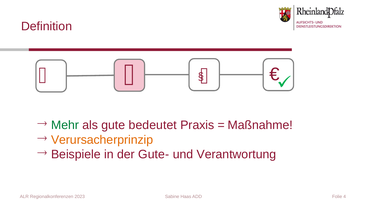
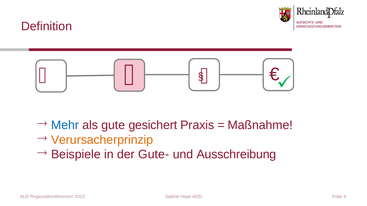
Mehr colour: green -> blue (65, 125)
bedeutet: bedeutet -> gesichert (153, 125)
Verantwortung: Verantwortung -> Ausschreibung (236, 155)
